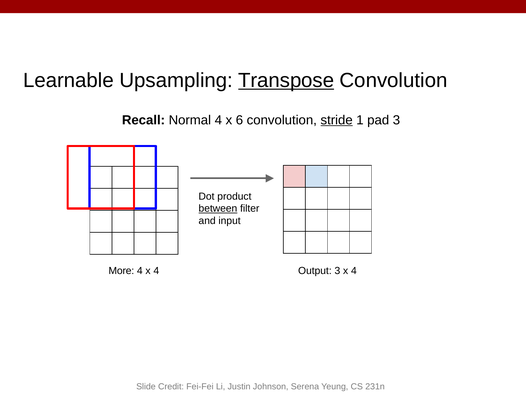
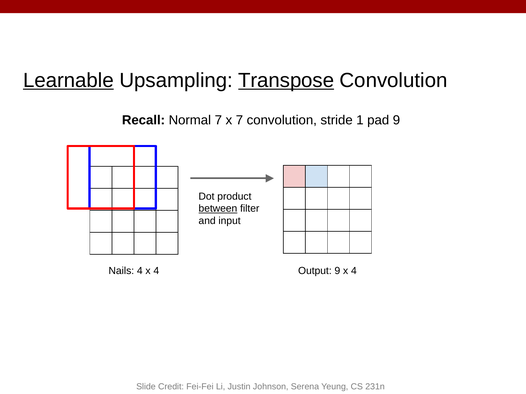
Learnable underline: none -> present (68, 81)
Normal 4: 4 -> 7 (218, 120)
x 6: 6 -> 7 (239, 120)
stride underline: present -> none (337, 120)
pad 3: 3 -> 9 (396, 120)
More: More -> Nails (121, 271)
Output 3: 3 -> 9 (337, 271)
